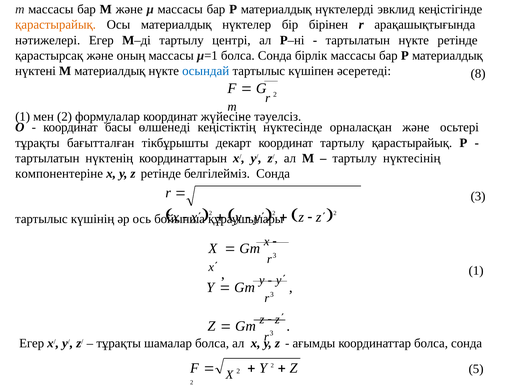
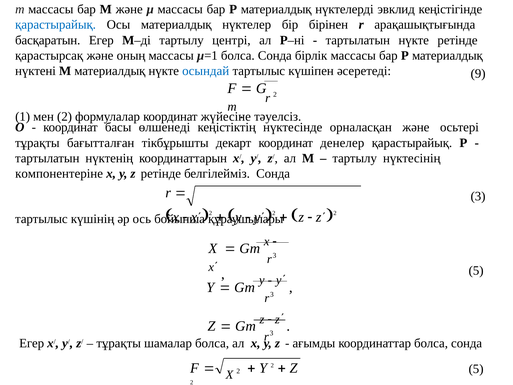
қарастырайық colour: orange -> blue (56, 25)
нәтижелері: нәтижелері -> басқаратын (48, 40)
8: 8 -> 9 (478, 73)
координат тартылу: тартылу -> денелер (342, 143)
1: 1 -> 5 (476, 271)
